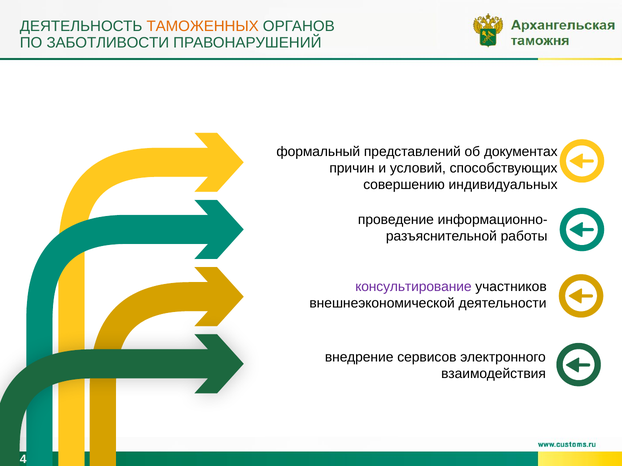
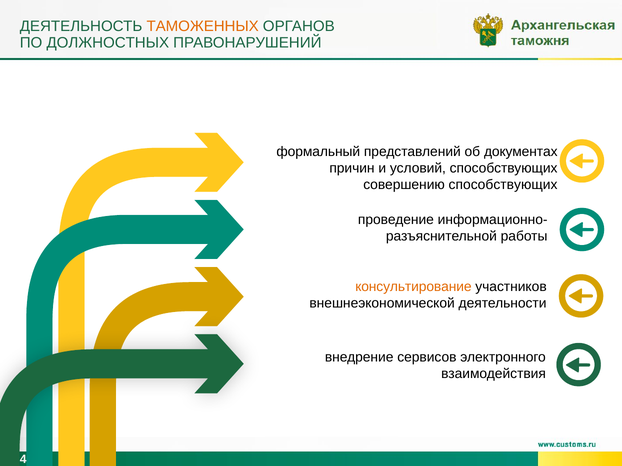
ЗАБОТЛИВОСТИ: ЗАБОТЛИВОСТИ -> ДОЛЖНОСТНЫХ (108, 43)
совершению индивидуальных: индивидуальных -> способствующих (503, 185)
консультирование colour: purple -> orange (413, 287)
